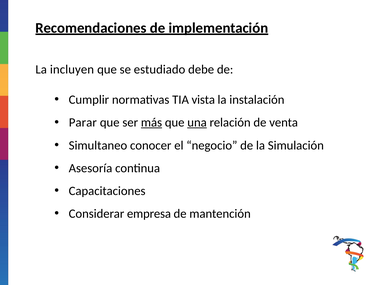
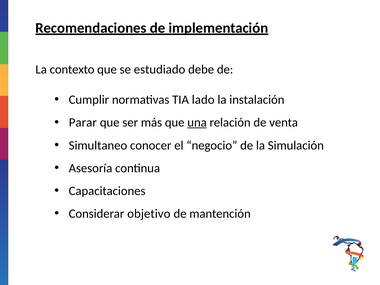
incluyen: incluyen -> contexto (72, 69)
vista: vista -> lado (203, 100)
más underline: present -> none (151, 123)
empresa: empresa -> objetivo (149, 214)
